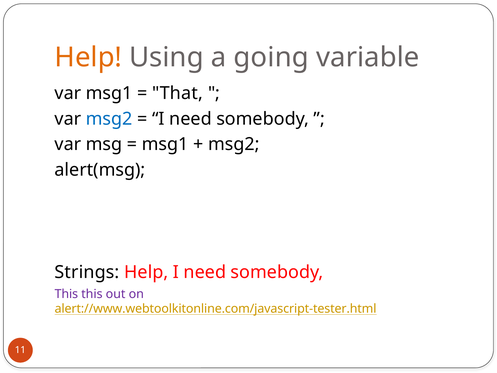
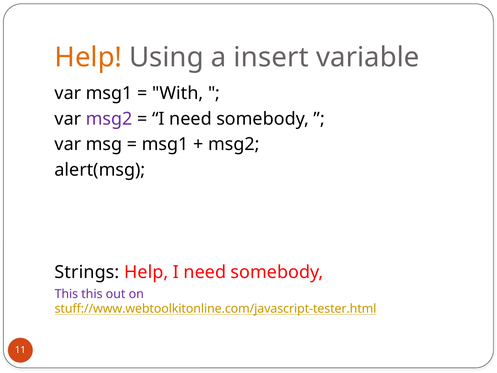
going: going -> insert (271, 57)
That: That -> With (178, 93)
msg2 colour: blue -> purple (109, 119)
alert://www.webtoolkitonline.com/javascript-tester.html: alert://www.webtoolkitonline.com/javascript-tester.html -> stuff://www.webtoolkitonline.com/javascript-tester.html (216, 309)
